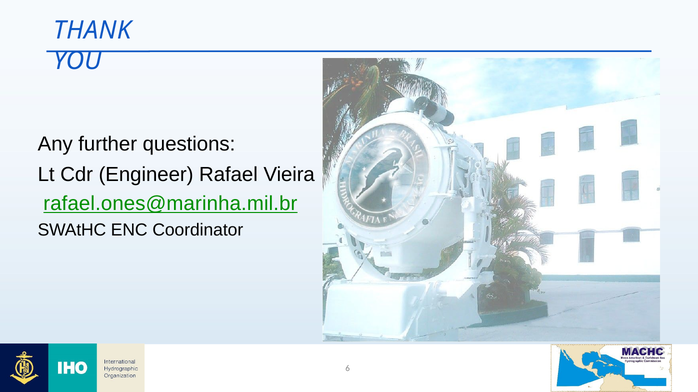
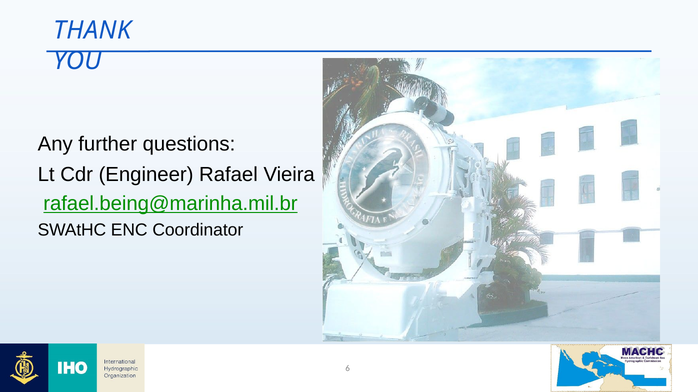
rafael.ones@marinha.mil.br: rafael.ones@marinha.mil.br -> rafael.being@marinha.mil.br (170, 204)
